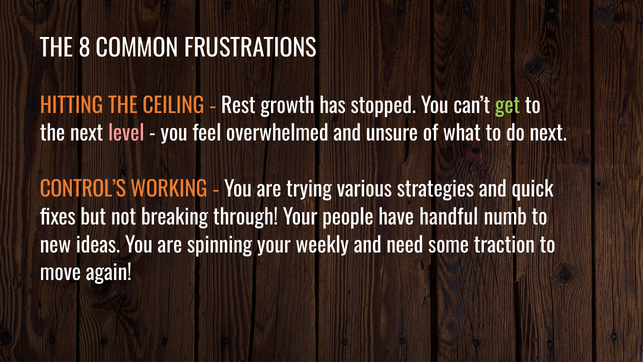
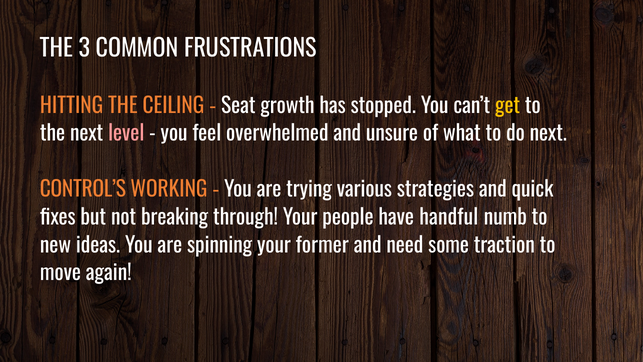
8: 8 -> 3 (84, 49)
Rest: Rest -> Seat (238, 106)
get colour: light green -> yellow (508, 106)
weekly: weekly -> former (322, 245)
